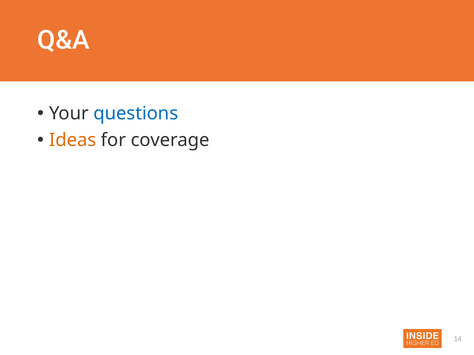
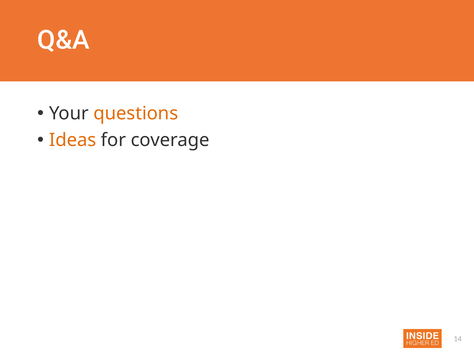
questions colour: blue -> orange (136, 114)
